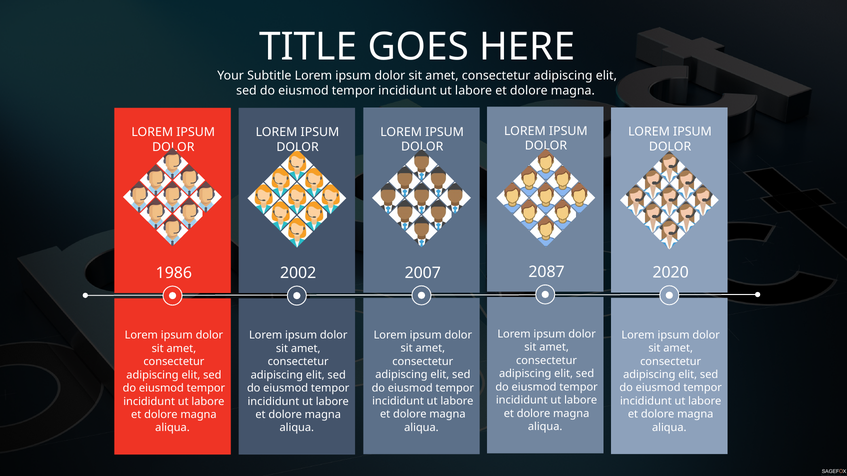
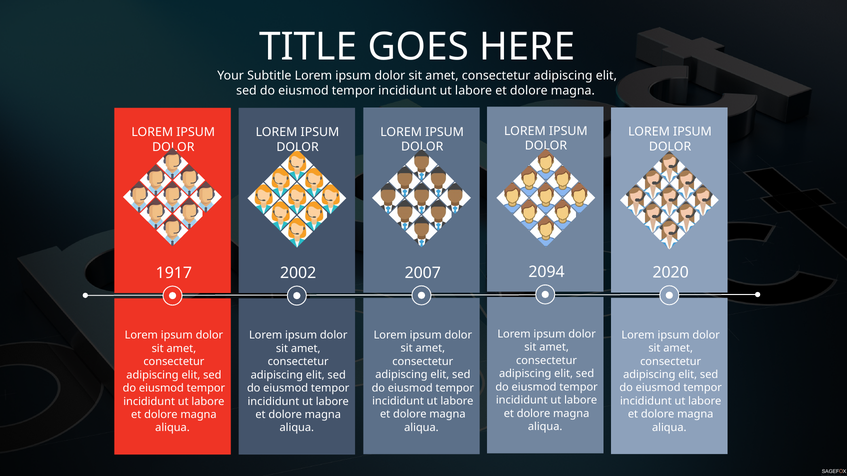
2087: 2087 -> 2094 (547, 272)
1986: 1986 -> 1917 (174, 273)
